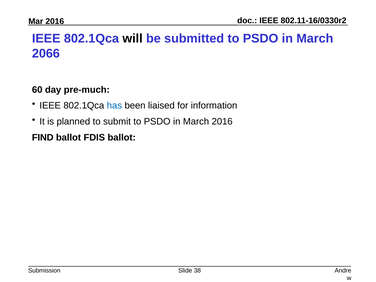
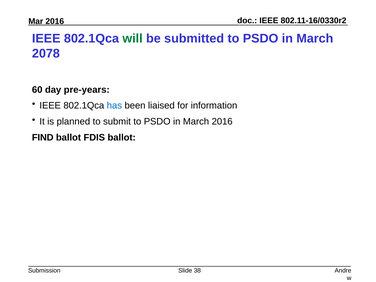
will colour: black -> green (133, 38)
2066: 2066 -> 2078 (46, 54)
pre-much: pre-much -> pre-years (87, 90)
